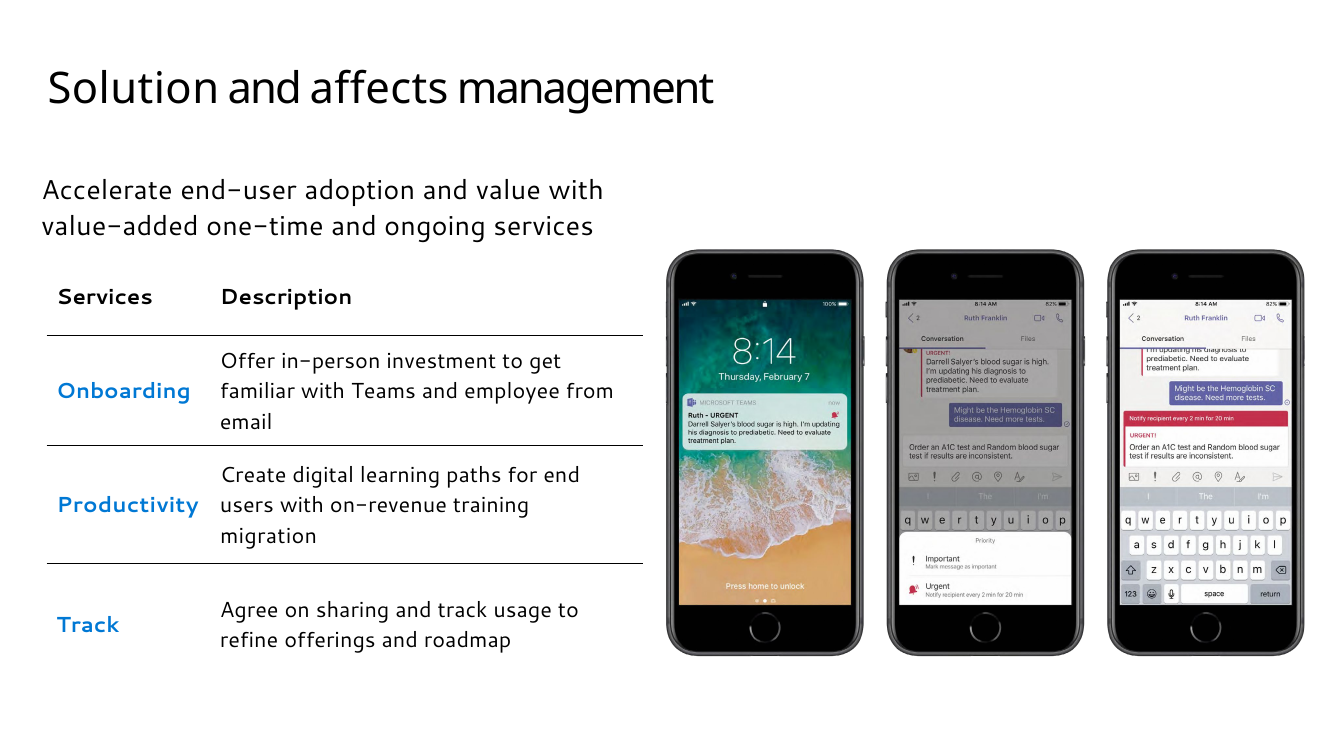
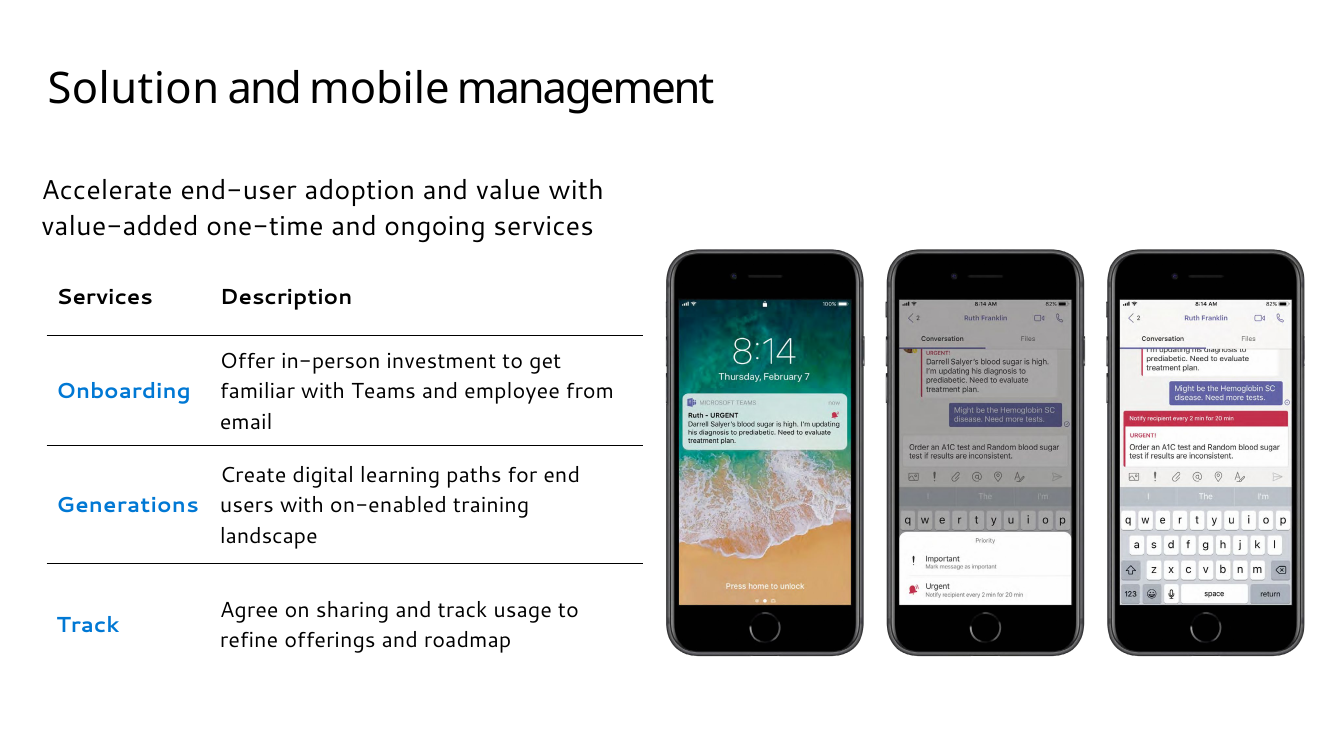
affects: affects -> mobile (379, 89)
Productivity: Productivity -> Generations (128, 506)
on-revenue: on-revenue -> on-enabled (388, 506)
migration: migration -> landscape (269, 536)
